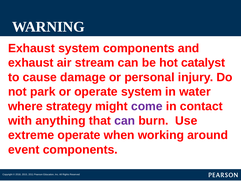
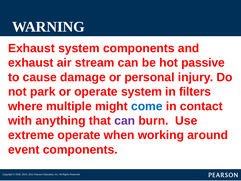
catalyst: catalyst -> passive (203, 63)
water: water -> filters (195, 92)
strategy: strategy -> multiple (69, 106)
come colour: purple -> blue (147, 106)
